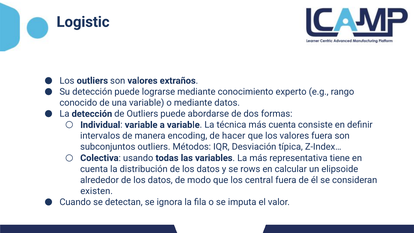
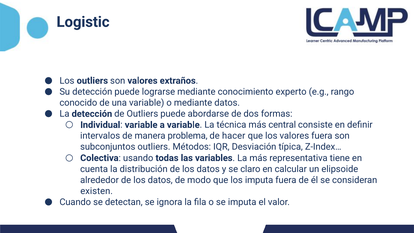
más cuenta: cuenta -> central (282, 125)
encoding: encoding -> problema (188, 136)
rows: rows -> claro (250, 169)
los central: central -> imputa (259, 180)
